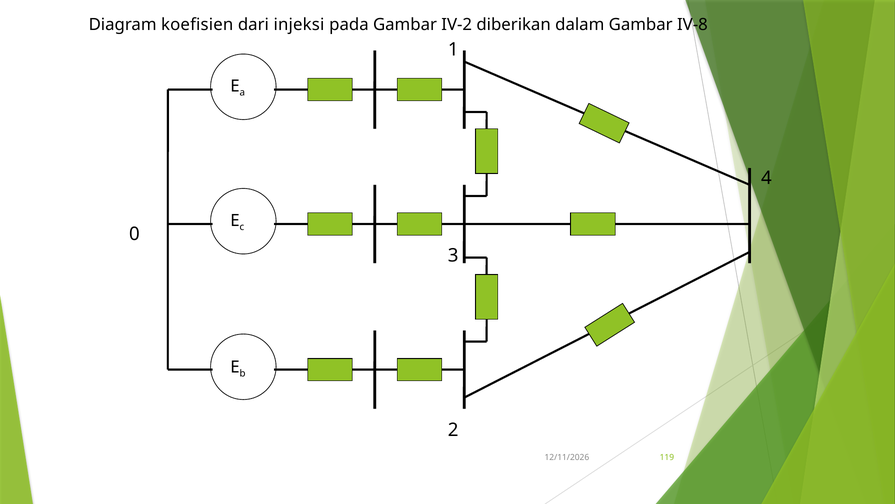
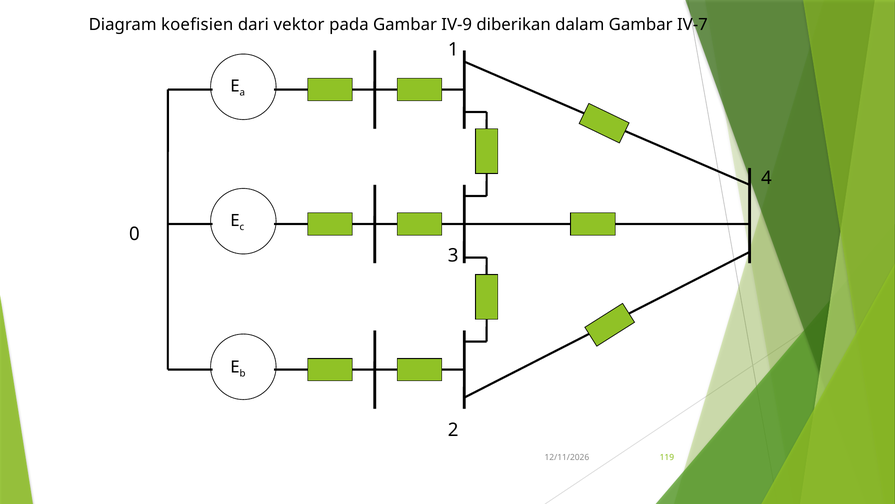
injeksi: injeksi -> vektor (299, 25)
IV-2: IV-2 -> IV-9 (457, 25)
IV-8: IV-8 -> IV-7 (692, 25)
